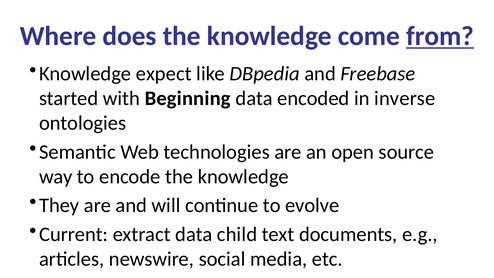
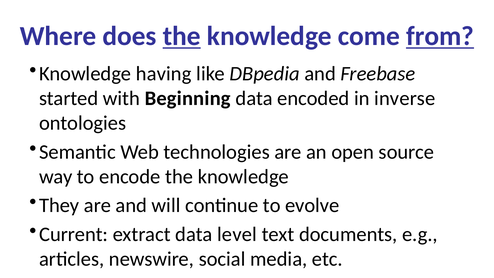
the underline: none -> present (182, 36)
expect: expect -> having (164, 74)
child: child -> level (237, 234)
